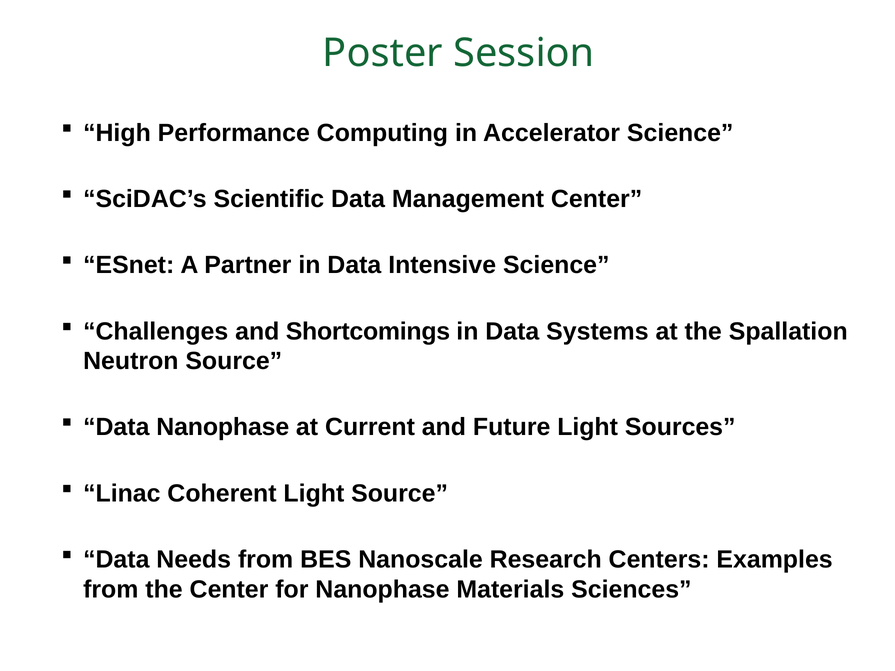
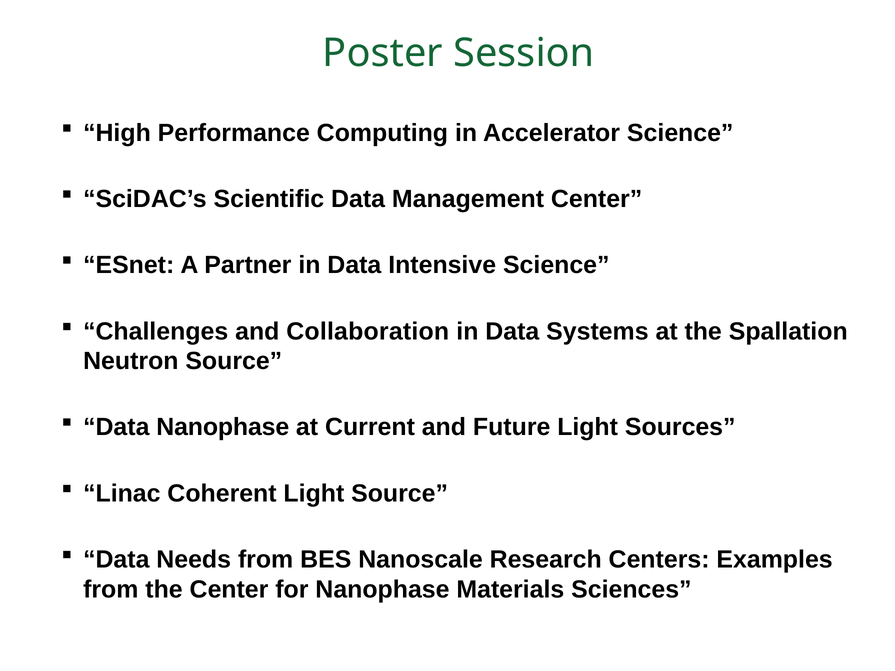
Shortcomings: Shortcomings -> Collaboration (368, 331)
